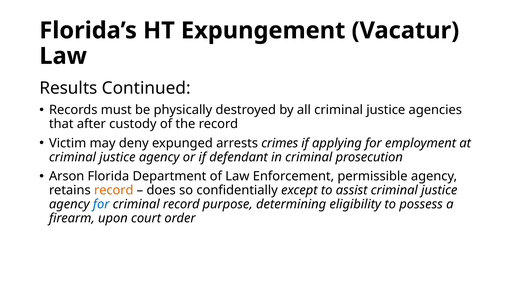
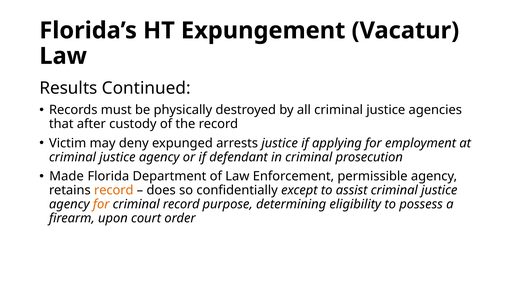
arrests crimes: crimes -> justice (280, 143)
Arson: Arson -> Made (67, 177)
for colour: blue -> orange (101, 204)
